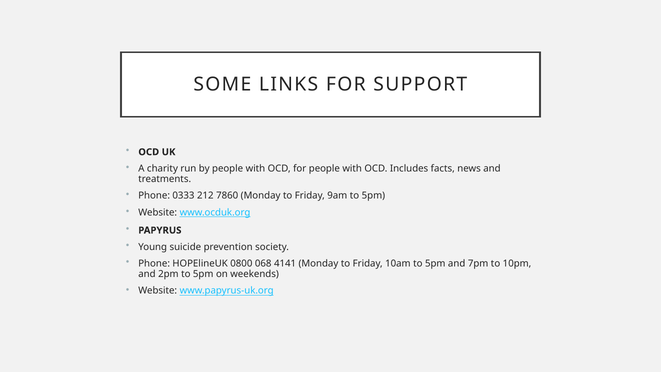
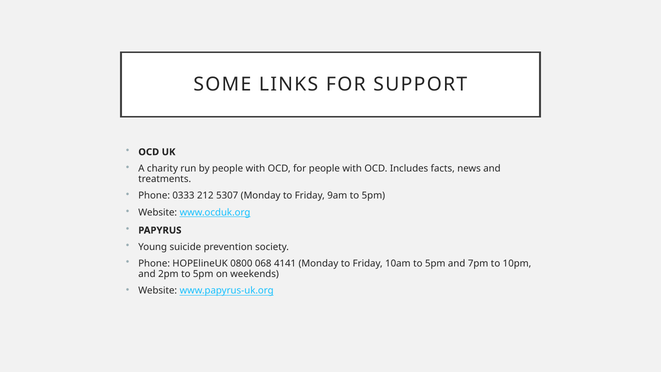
7860: 7860 -> 5307 (227, 196)
